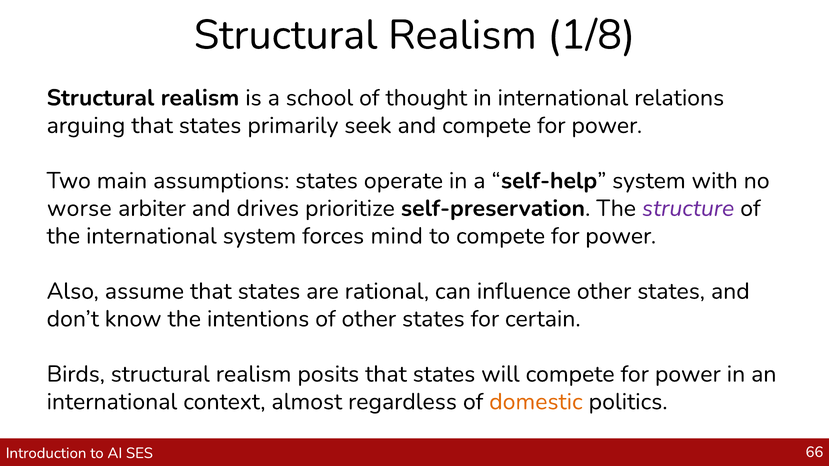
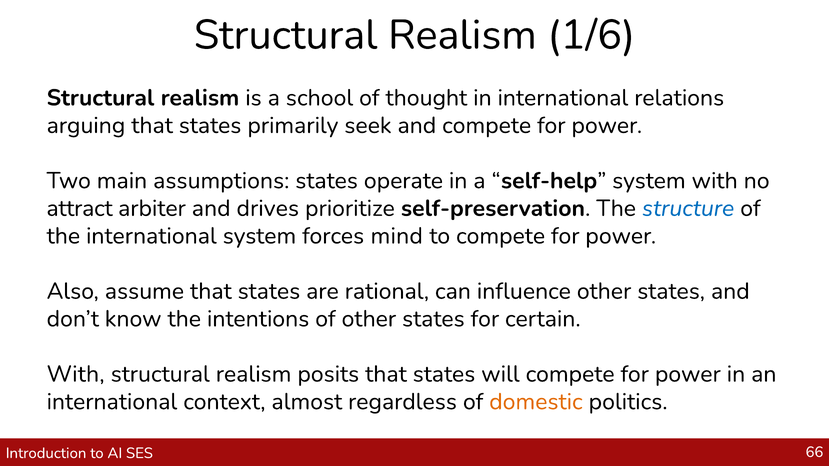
1/8: 1/8 -> 1/6 (591, 35)
worse: worse -> attract (80, 208)
structure colour: purple -> blue (688, 208)
Birds: Birds -> With (76, 374)
